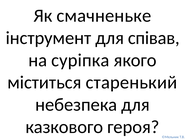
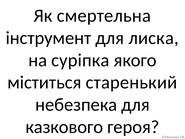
смачненьке: смачненьке -> смертельна (104, 16)
співав: співав -> лиска (154, 38)
